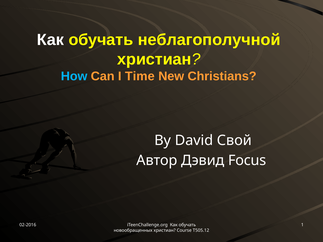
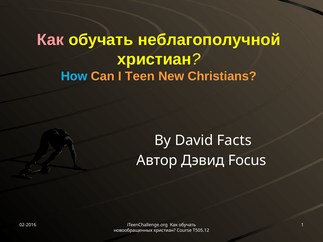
Как colour: white -> pink (50, 40)
Time: Time -> Teen (140, 76)
Свой: Свой -> Facts (234, 140)
